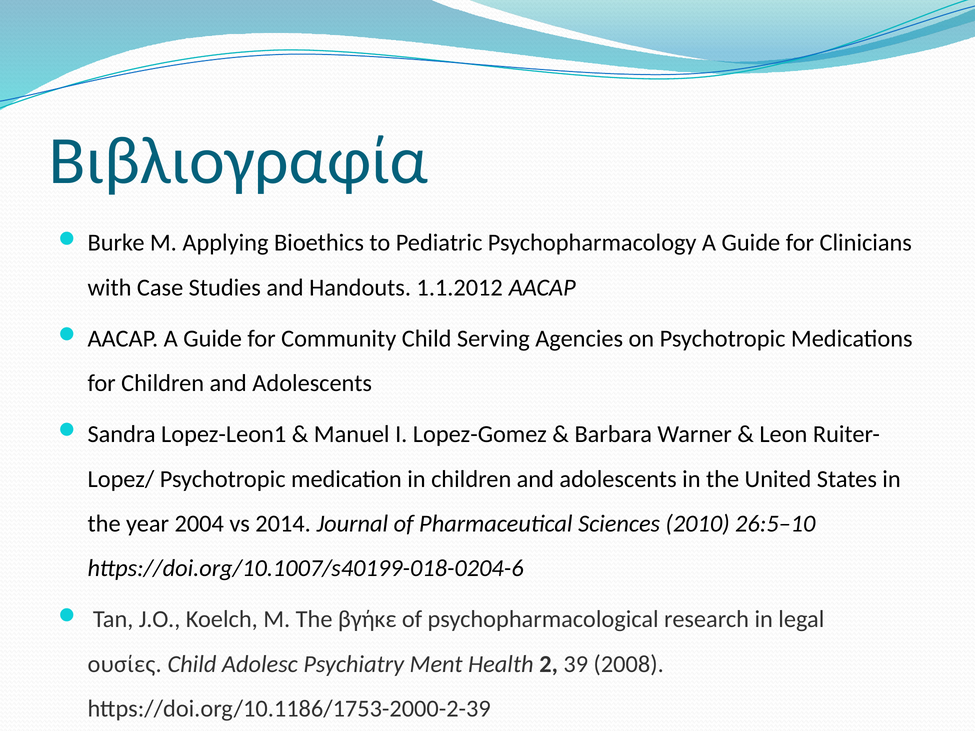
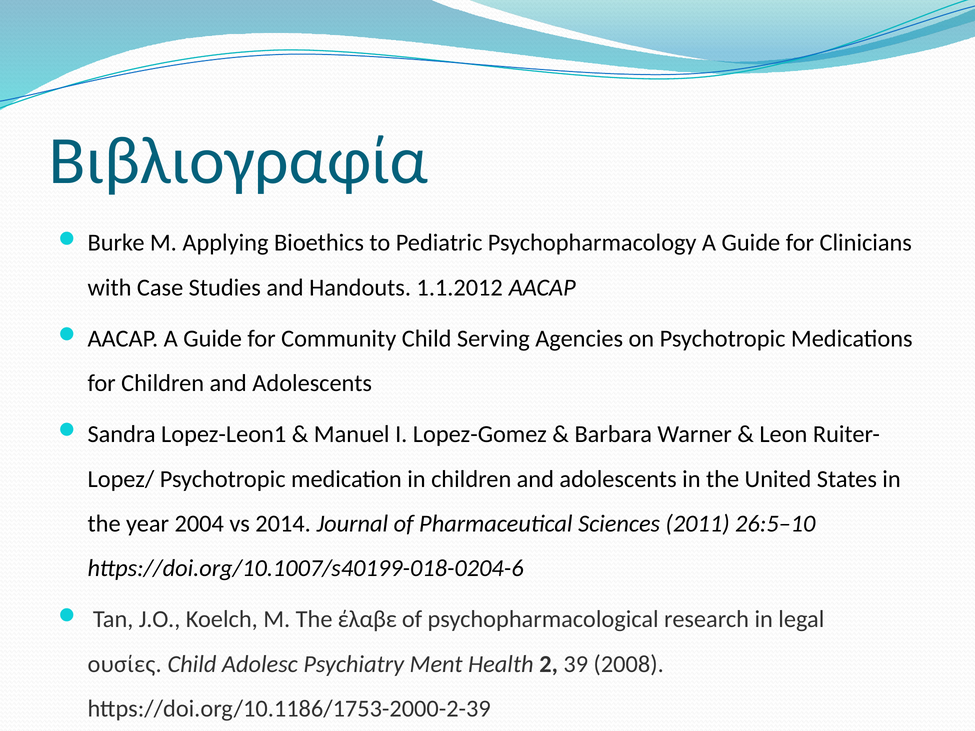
2010: 2010 -> 2011 (698, 524)
βγήκε: βγήκε -> έλαβε (367, 620)
